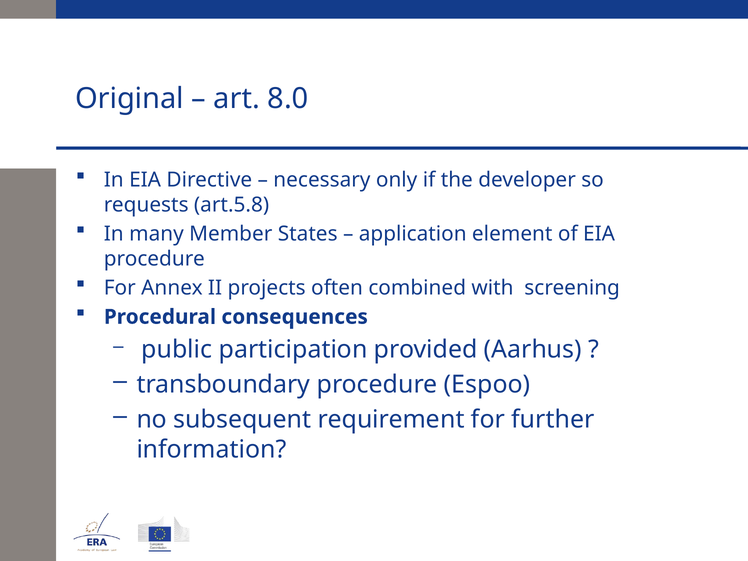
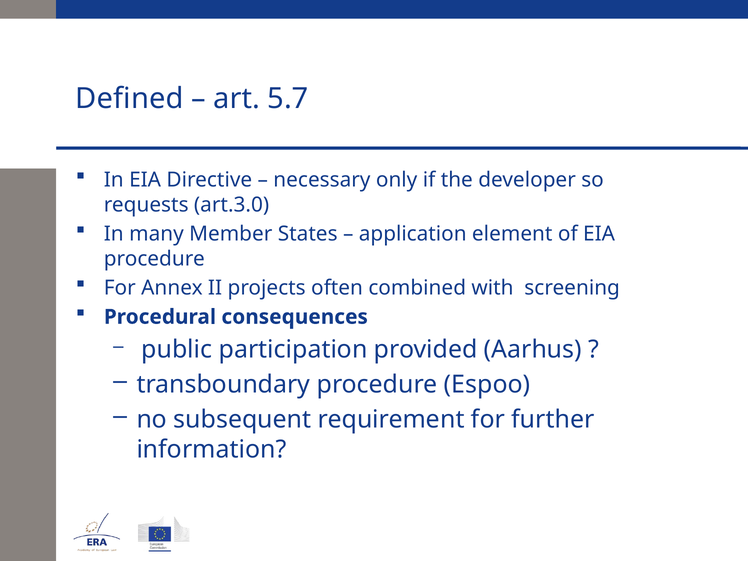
Original: Original -> Defined (129, 99)
8.0: 8.0 -> 5.7 (288, 99)
art.5.8: art.5.8 -> art.3.0 (232, 205)
